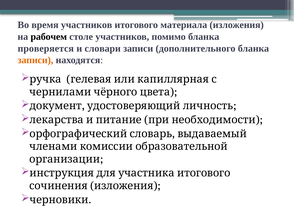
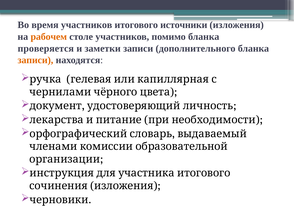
материала: материала -> источники (184, 25)
рабочем colour: black -> orange (49, 37)
словари: словари -> заметки (103, 48)
